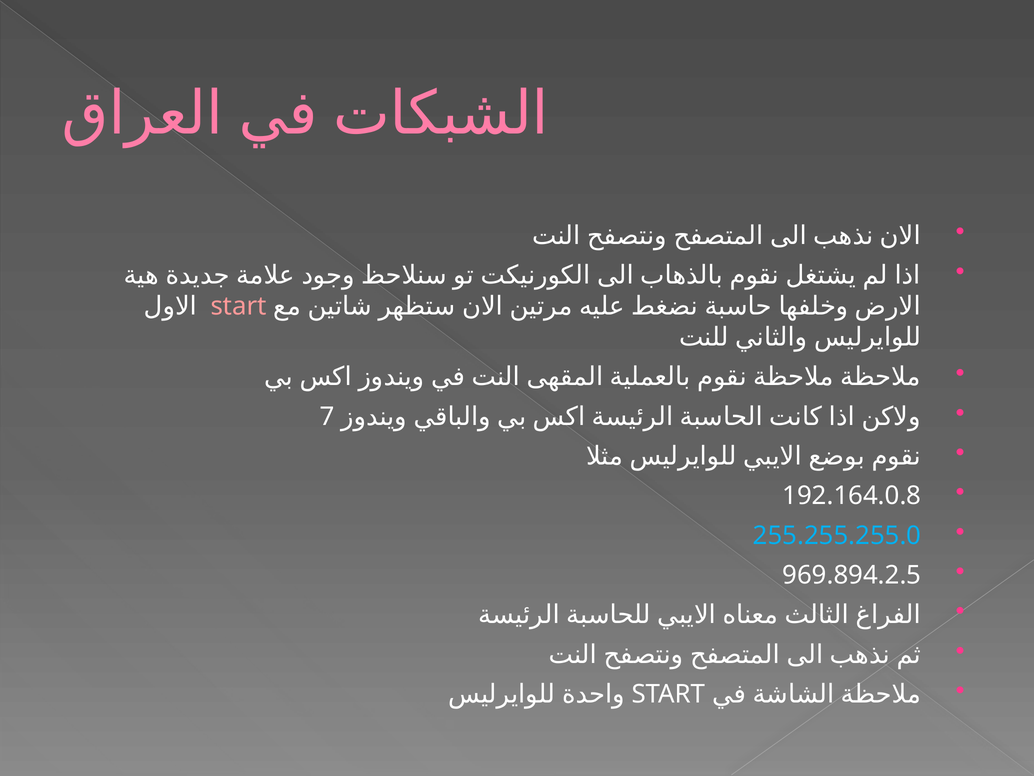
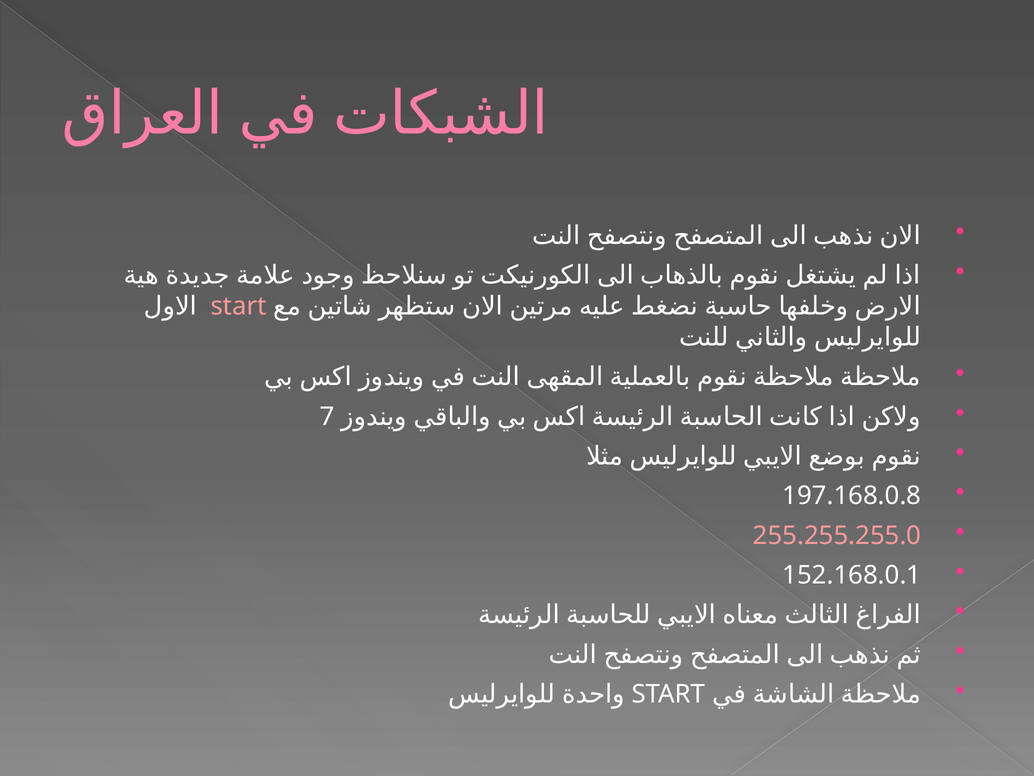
192.164.0.8: 192.164.0.8 -> 197.168.0.8 (852, 496)
255.255.255.0 colour: light blue -> pink (837, 535)
969.894.2.5: 969.894.2.5 -> 152.168.0.1 (852, 575)
